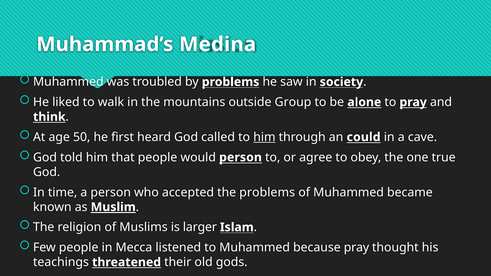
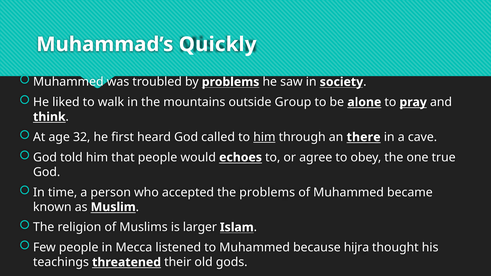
Medina: Medina -> Quickly (218, 44)
50: 50 -> 32 (82, 137)
could: could -> there (364, 137)
would person: person -> echoes (241, 157)
Muslim underline: present -> none (113, 207)
because pray: pray -> hijra (356, 248)
